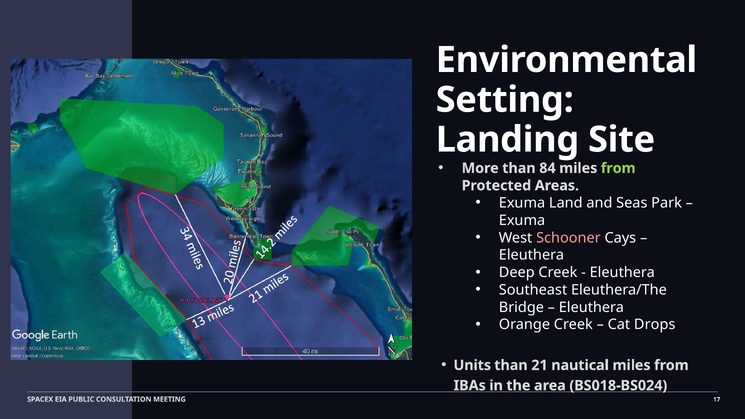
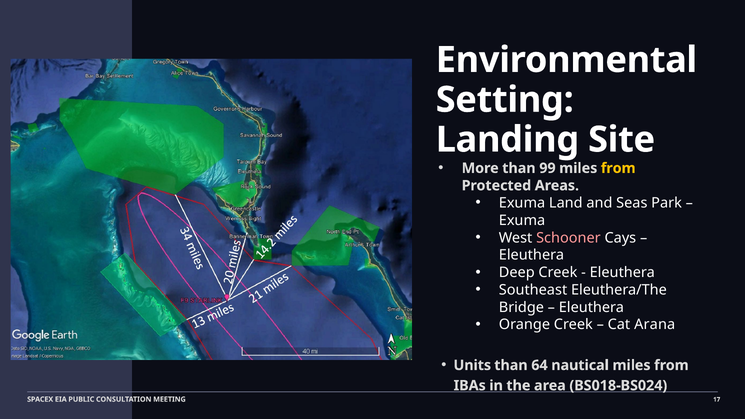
84: 84 -> 99 (547, 168)
from colour: light green -> yellow (618, 168)
Drops: Drops -> Arana (655, 325)
21: 21 -> 64 (540, 365)
